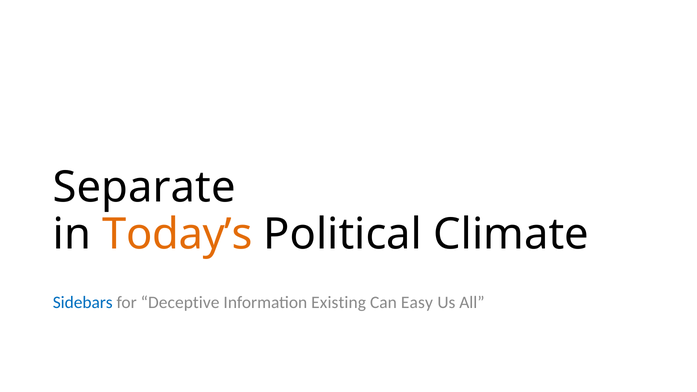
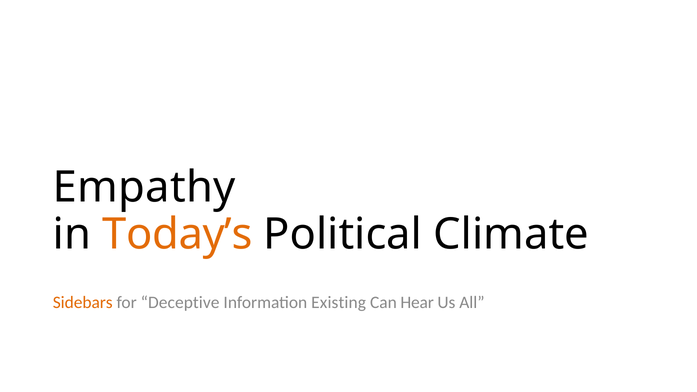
Separate: Separate -> Empathy (144, 187)
Sidebars colour: blue -> orange (83, 302)
Easy: Easy -> Hear (417, 302)
